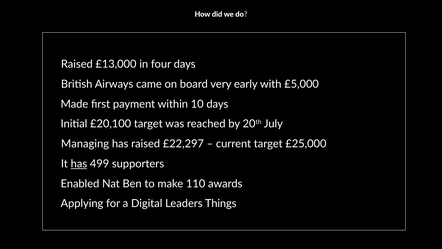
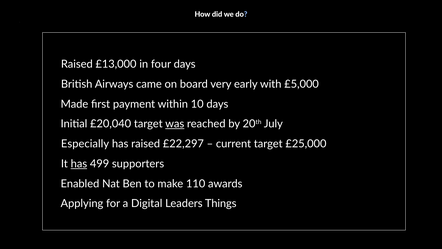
£20,100: £20,100 -> £20,040 (111, 124)
was underline: none -> present (175, 124)
Managing: Managing -> Especially (85, 144)
